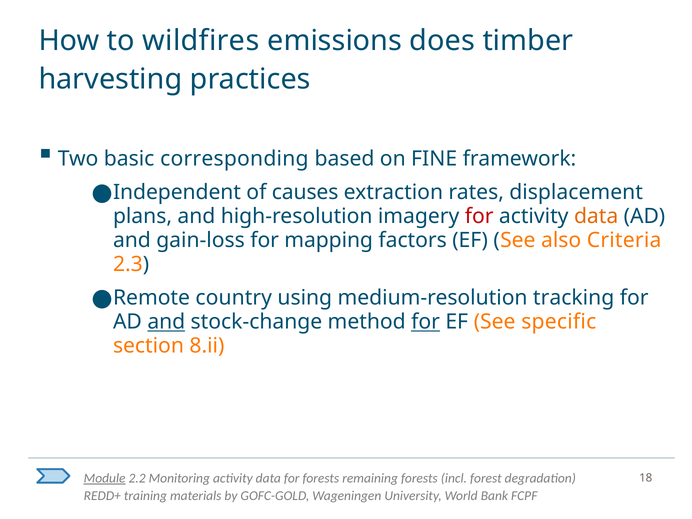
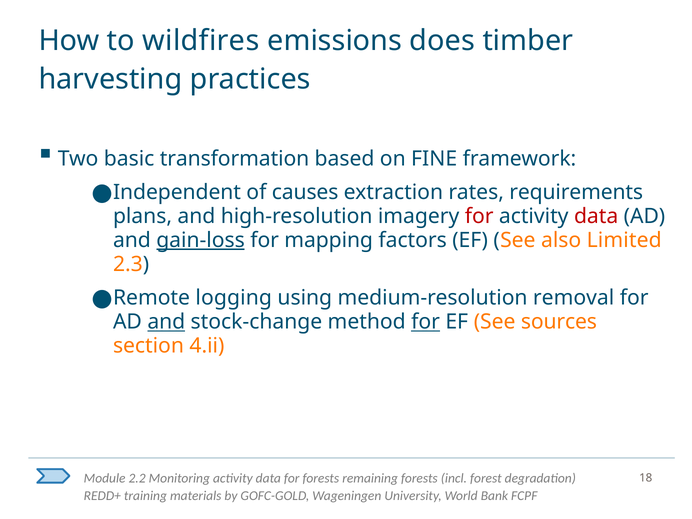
corresponding: corresponding -> transformation (235, 159)
displacement: displacement -> requirements (576, 192)
data colour: orange -> red (596, 216)
gain-loss underline: none -> present (201, 240)
Criteria: Criteria -> Limited (624, 240)
country: country -> logging (234, 298)
tracking: tracking -> removal (574, 298)
specific: specific -> sources (559, 322)
8.ii: 8.ii -> 4.ii (207, 346)
Module underline: present -> none (105, 478)
